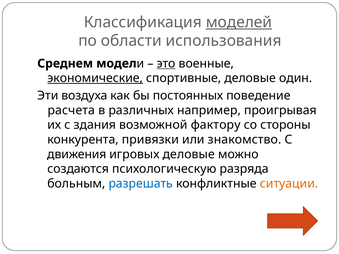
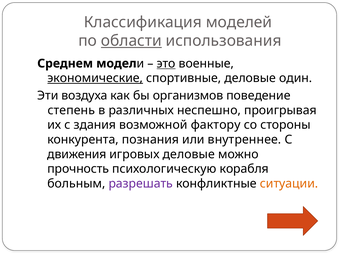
моделей underline: present -> none (239, 22)
области underline: none -> present (131, 41)
постоянных: постоянных -> организмов (188, 96)
расчета: расчета -> степень (71, 110)
например: например -> неспешно (209, 110)
привязки: привязки -> познания (150, 140)
знакомство: знакомство -> внутреннее (245, 140)
создаются: создаются -> прочность (78, 169)
разряда: разряда -> корабля (244, 169)
разрешать colour: blue -> purple (141, 184)
